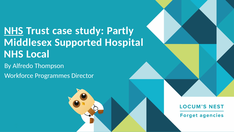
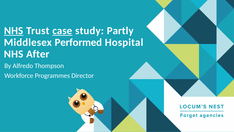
case underline: none -> present (62, 31)
Supported: Supported -> Performed (78, 42)
Local: Local -> After (38, 54)
